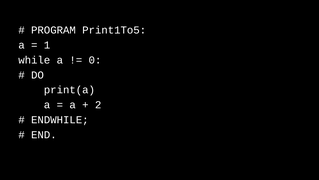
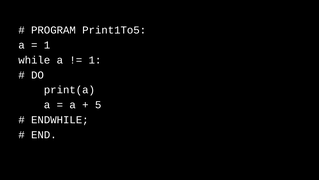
0: 0 -> 1 (95, 60)
2: 2 -> 5 (98, 105)
